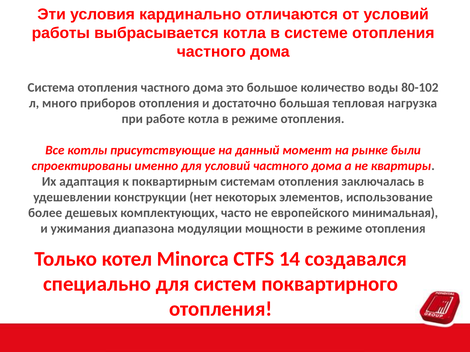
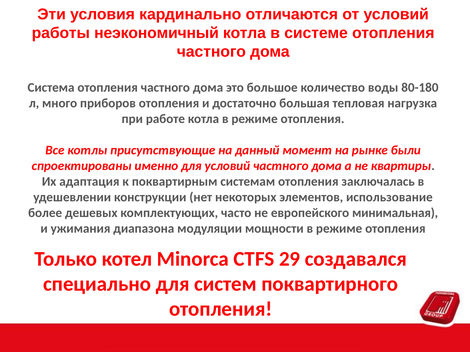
выбрасывается: выбрасывается -> неэкономичный (157, 33)
80-102: 80-102 -> 80-180 (420, 88)
14: 14 -> 29 (290, 259)
